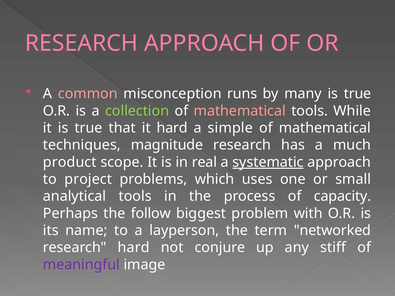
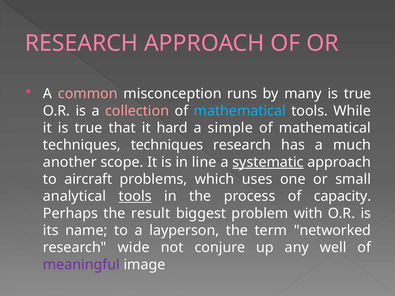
collection colour: light green -> pink (137, 111)
mathematical colour: pink -> light blue (240, 111)
techniques magnitude: magnitude -> techniques (167, 145)
product: product -> another (70, 162)
real: real -> line (204, 162)
project: project -> aircraft (88, 179)
tools underline: none -> present (135, 196)
follow: follow -> result (151, 214)
research hard: hard -> wide (134, 248)
stiff: stiff -> well (333, 248)
